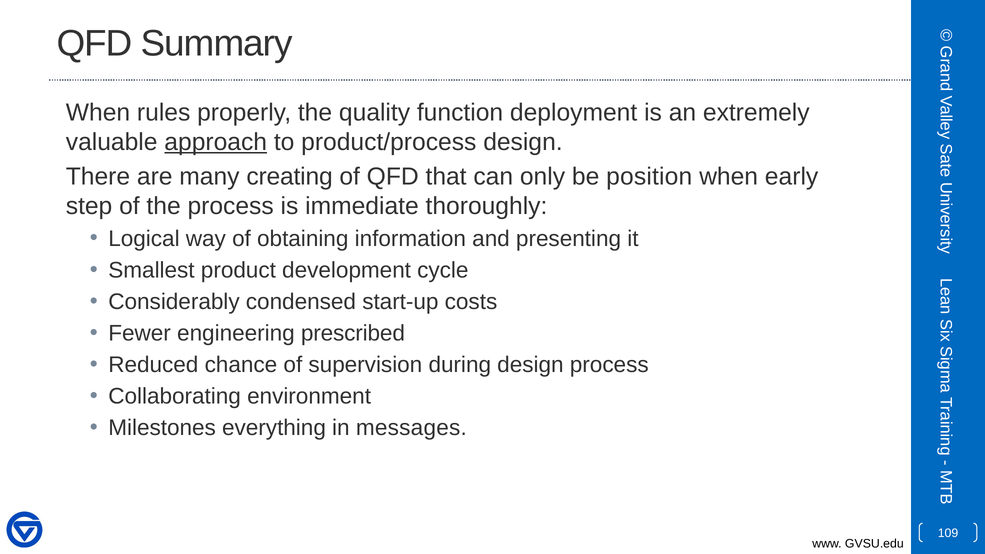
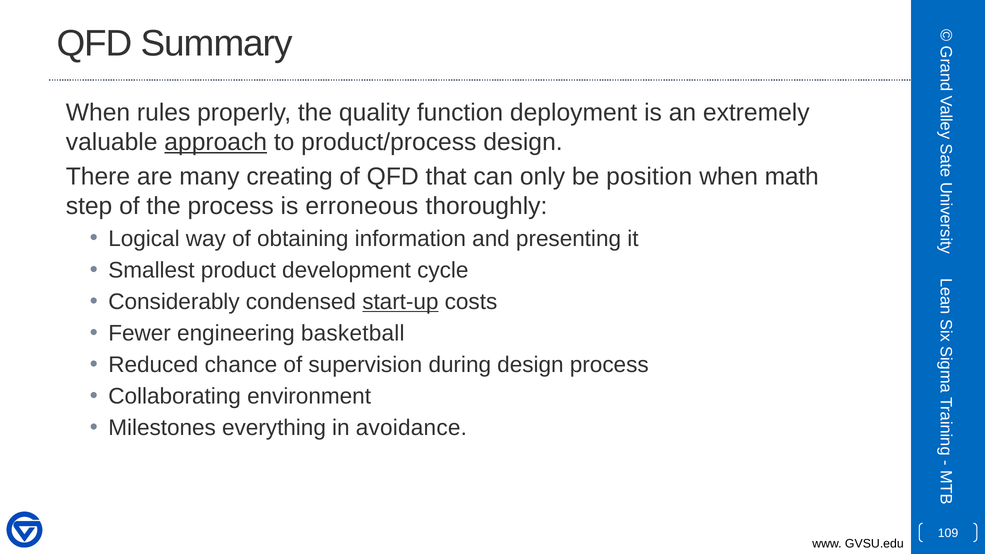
early: early -> math (792, 177)
immediate: immediate -> erroneous (362, 206)
start-up underline: none -> present (400, 302)
prescribed: prescribed -> basketball (353, 333)
messages: messages -> avoidance (411, 428)
